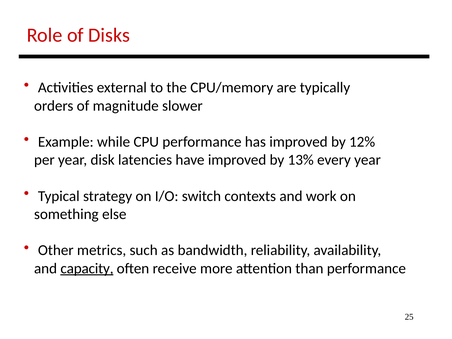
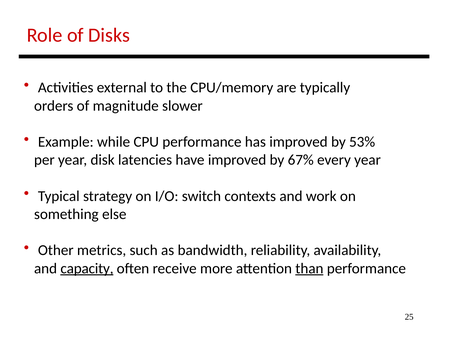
12%: 12% -> 53% (362, 142)
13%: 13% -> 67% (301, 160)
than underline: none -> present (309, 268)
